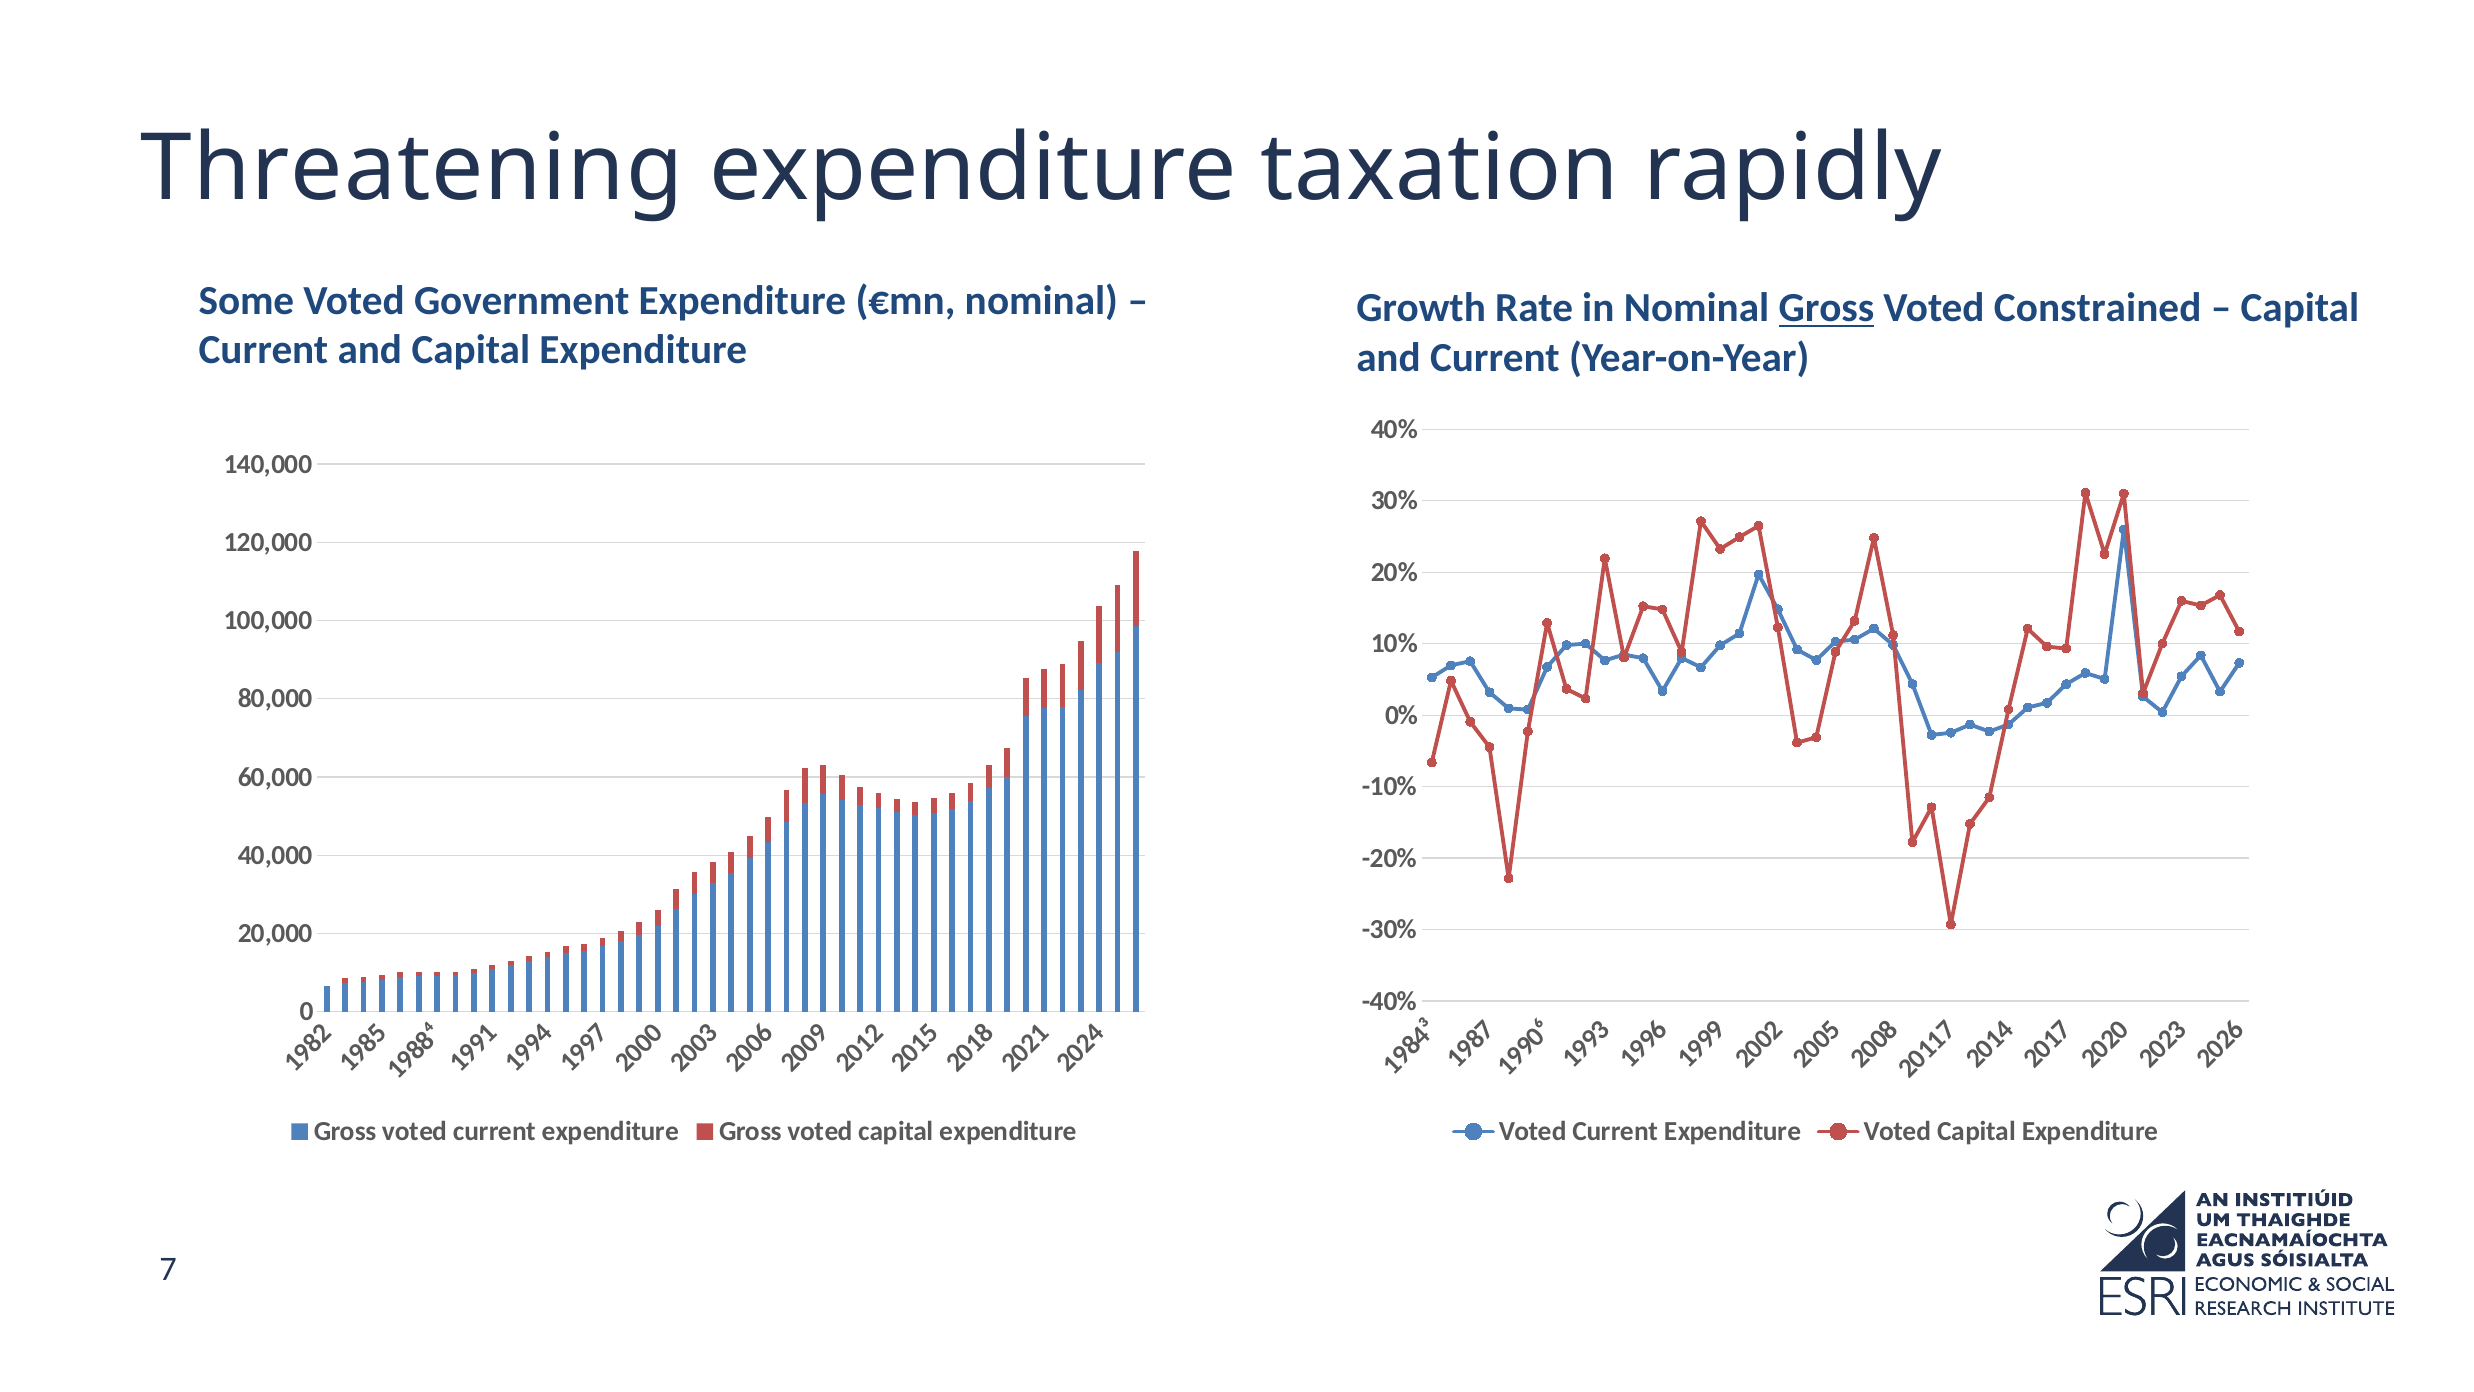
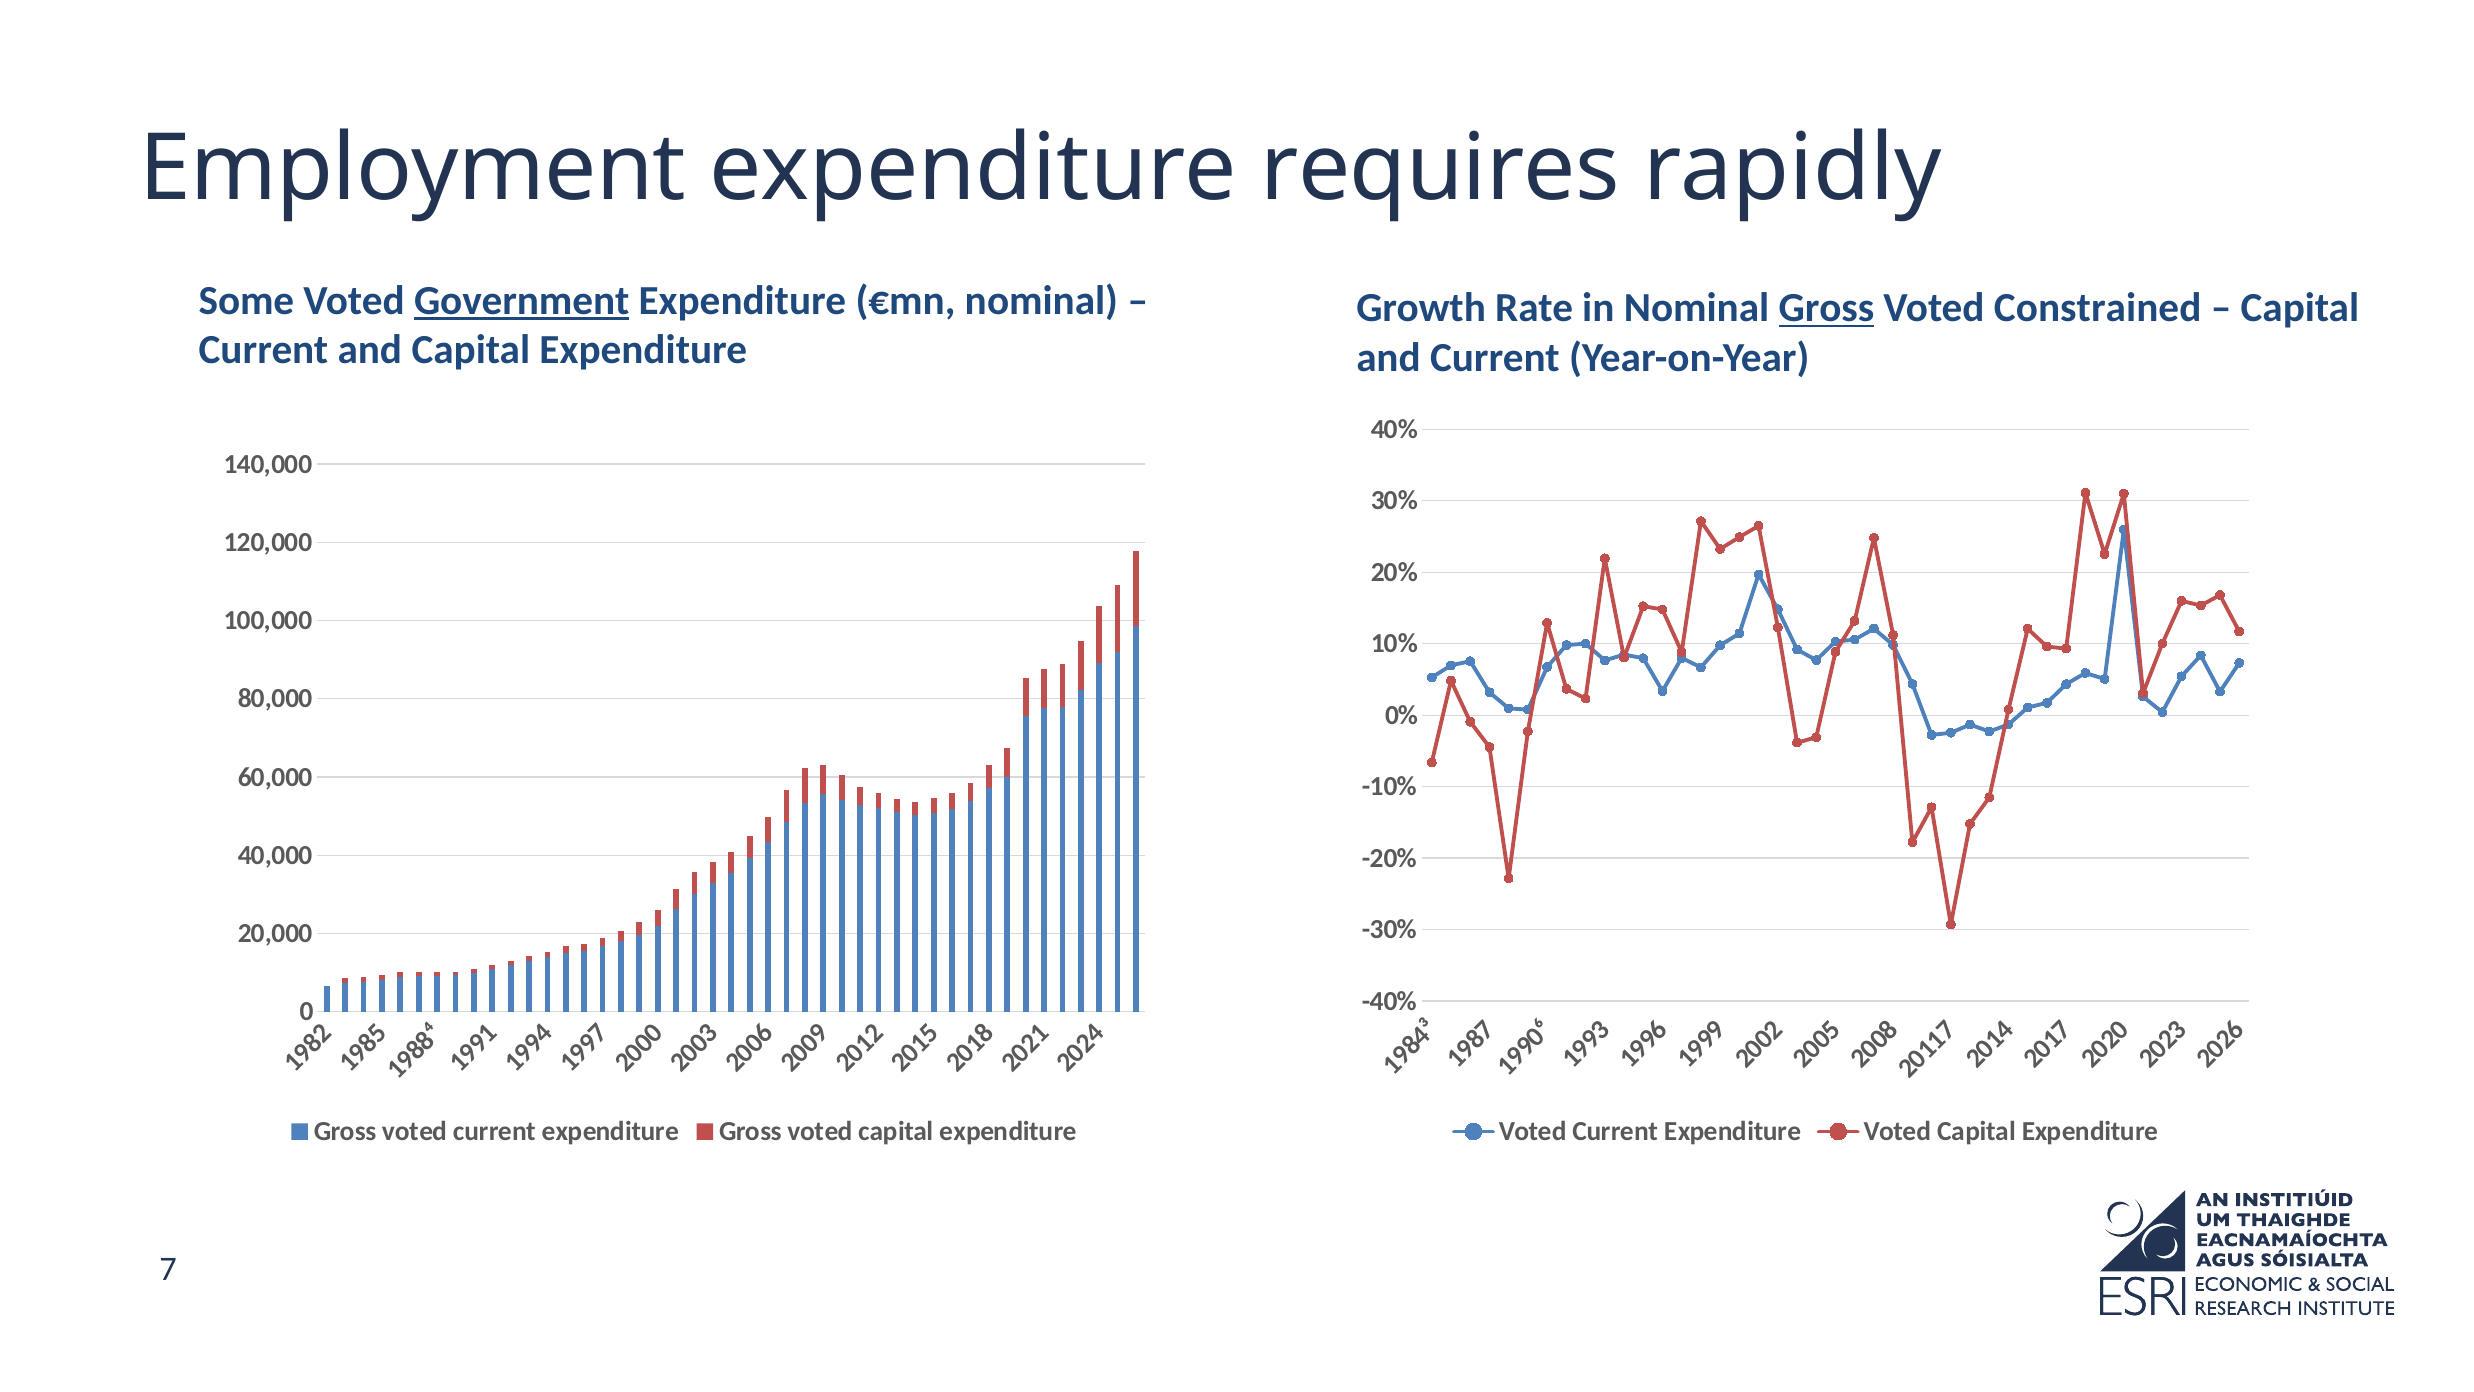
Threatening: Threatening -> Employment (413, 169)
taxation: taxation -> requires (1440, 169)
Government underline: none -> present (522, 301)
